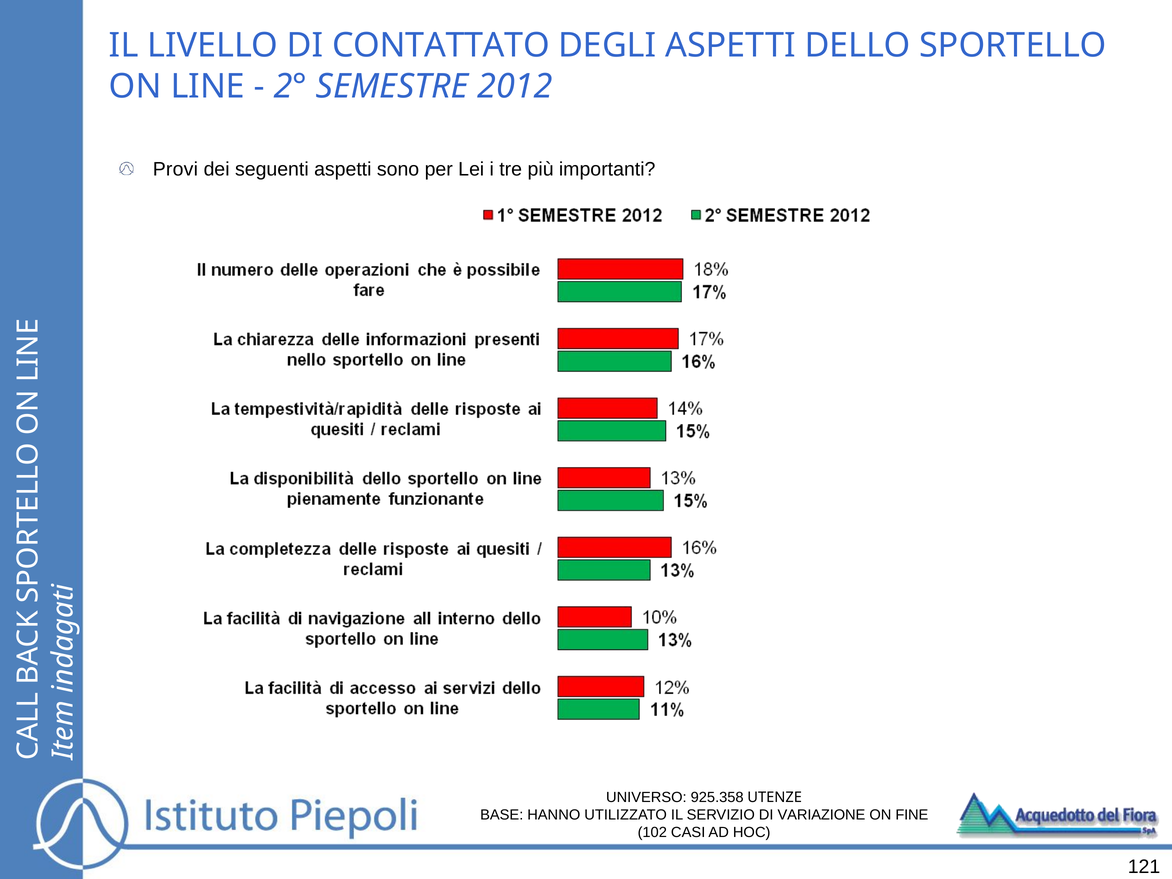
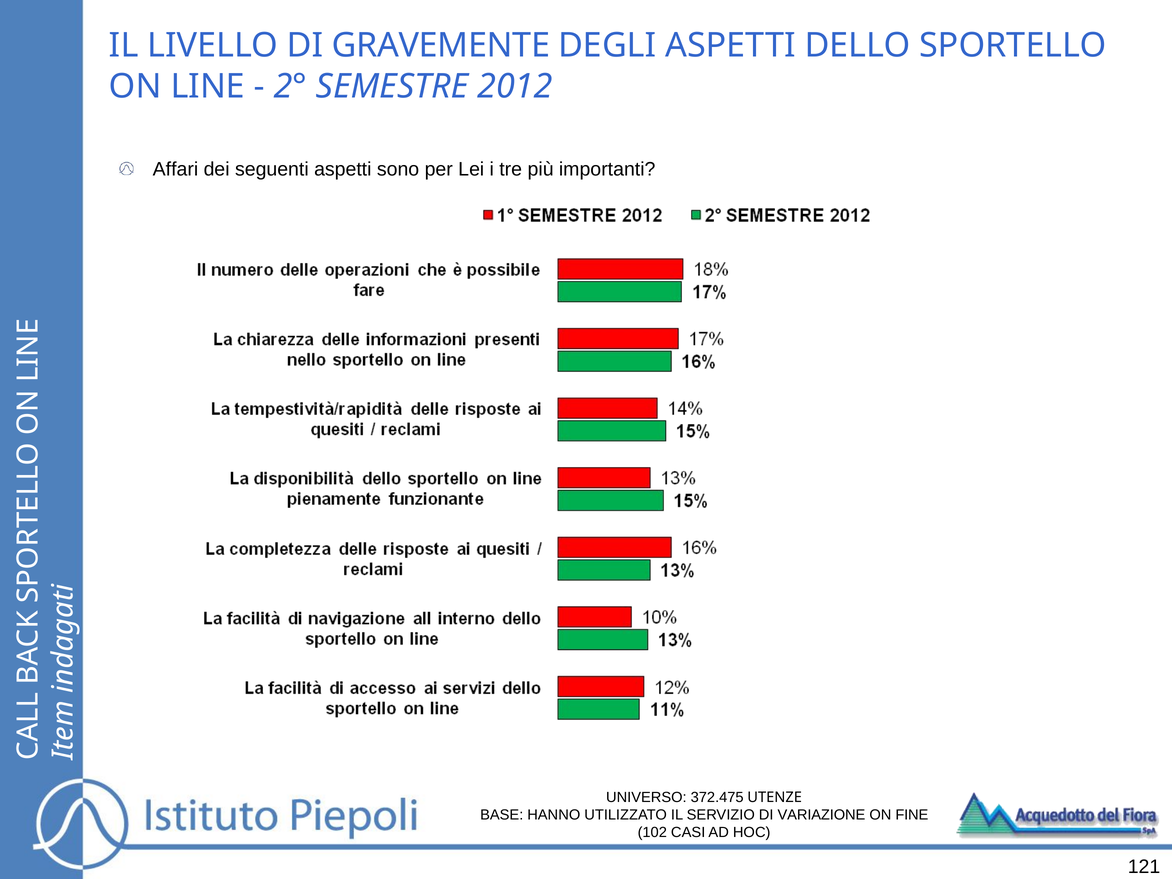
CONTATTATO: CONTATTATO -> GRAVEMENTE (441, 45)
Provi: Provi -> Affari (175, 169)
925.358: 925.358 -> 372.475 (717, 797)
